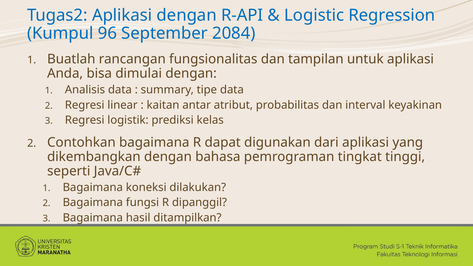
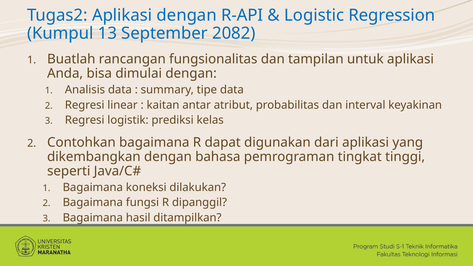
96: 96 -> 13 (107, 33)
2084: 2084 -> 2082 (234, 33)
